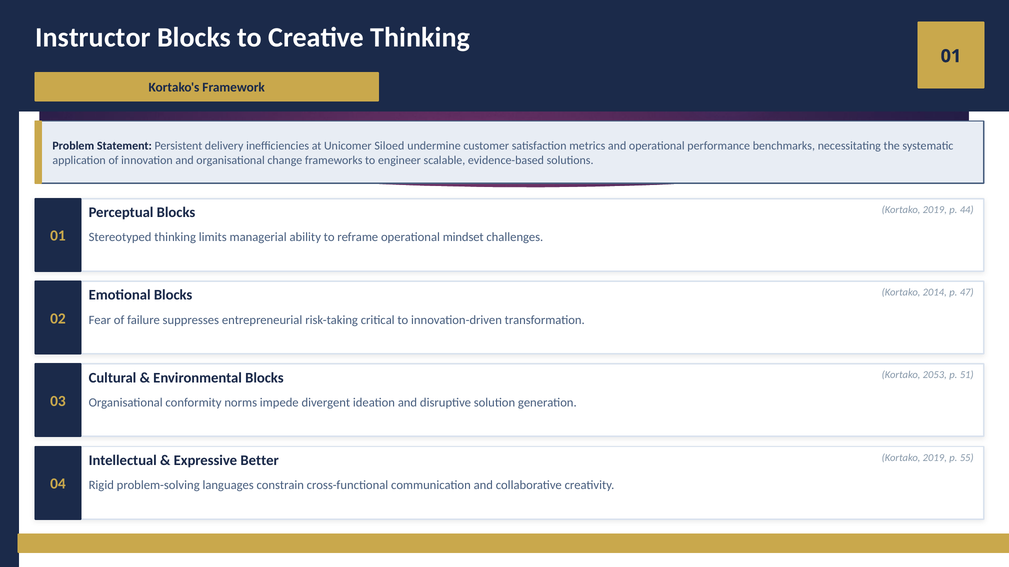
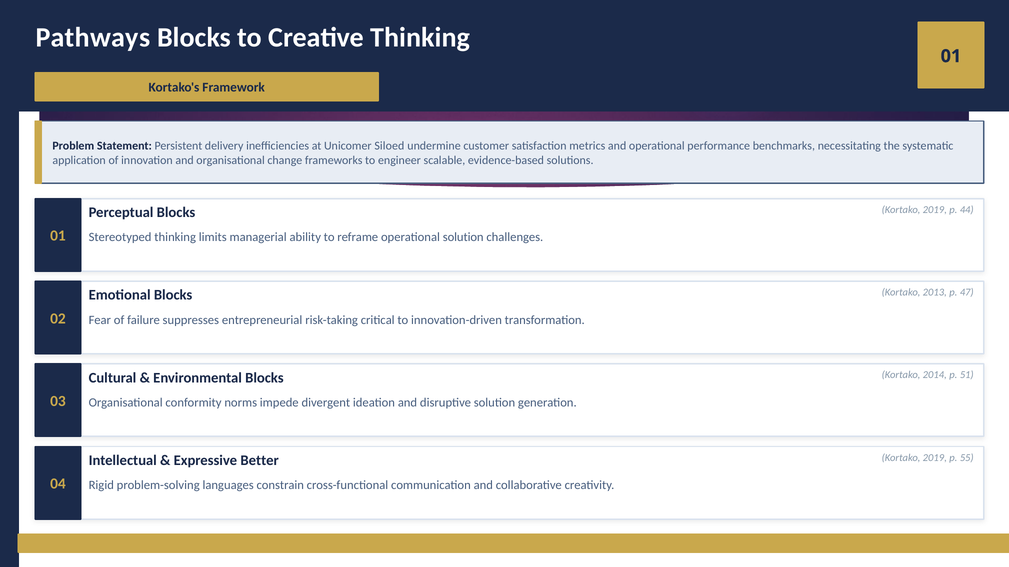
Instructor: Instructor -> Pathways (93, 38)
operational mindset: mindset -> solution (463, 238)
2014: 2014 -> 2013 (935, 293)
2053: 2053 -> 2014 (935, 375)
